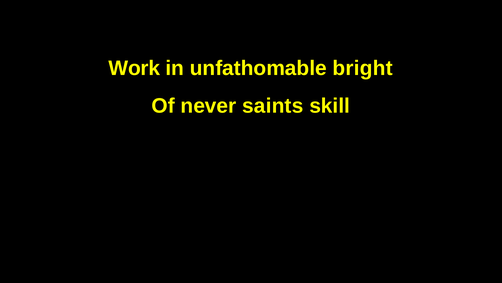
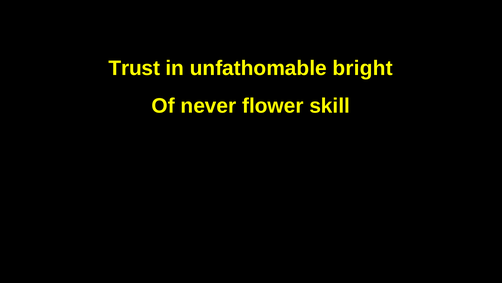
Work: Work -> Trust (134, 68)
saints: saints -> flower (273, 106)
